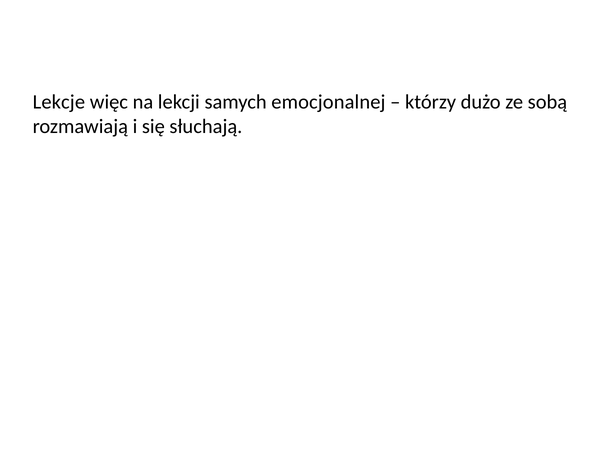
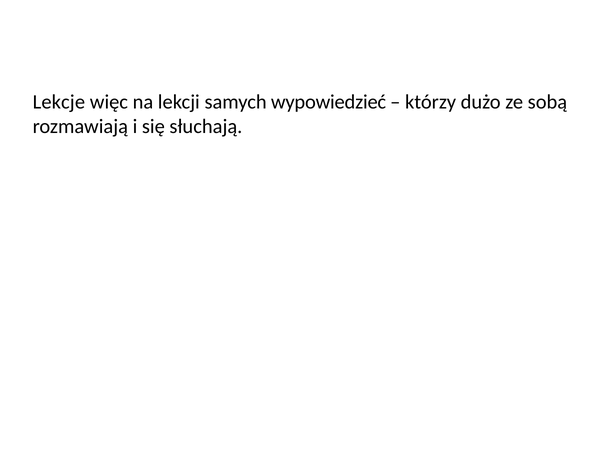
emocjonalnej: emocjonalnej -> wypowiedzieć (329, 102)
